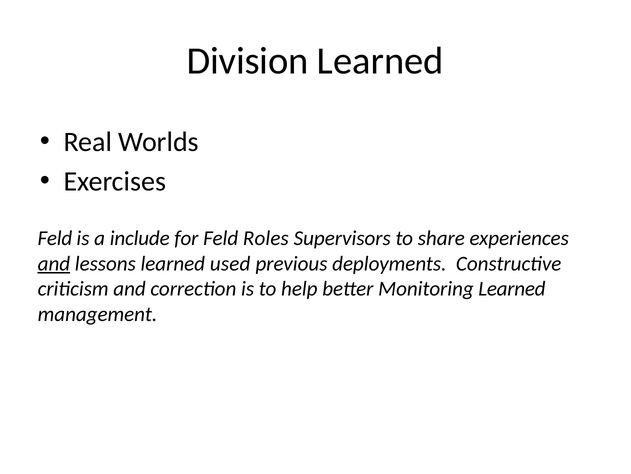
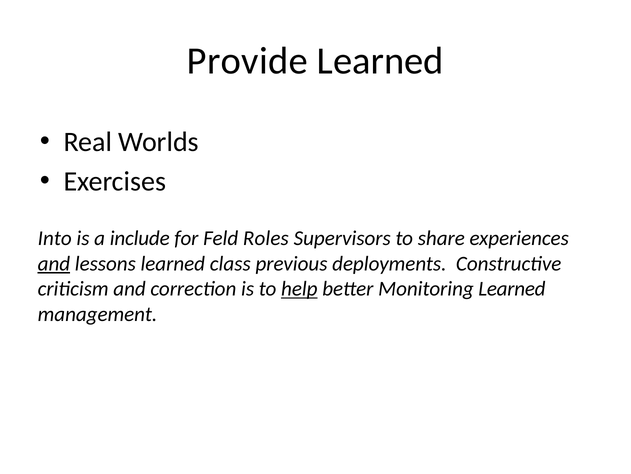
Division: Division -> Provide (247, 61)
Feld: Feld -> Into (55, 238)
used: used -> class (230, 263)
help underline: none -> present (299, 289)
